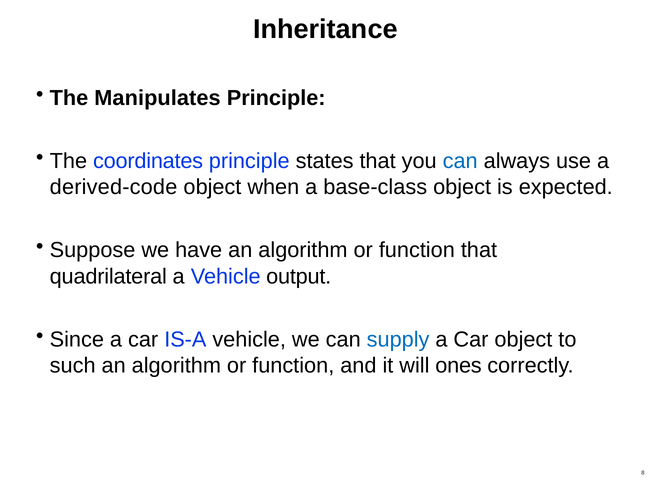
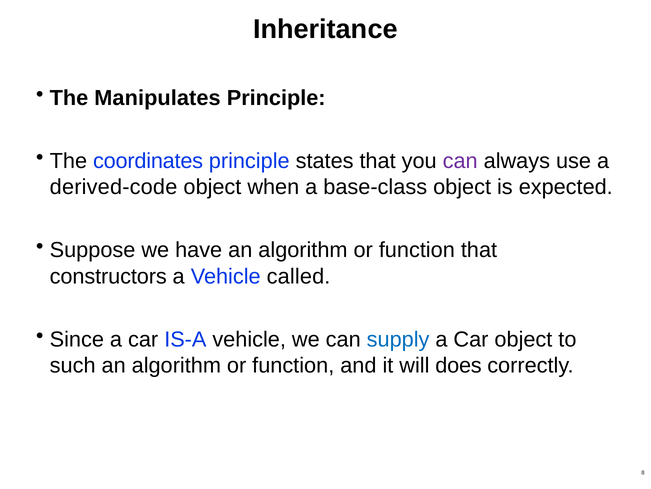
can colour: blue -> purple (460, 161)
quadrilateral: quadrilateral -> constructors (108, 276)
output: output -> called (299, 276)
ones: ones -> does (459, 365)
